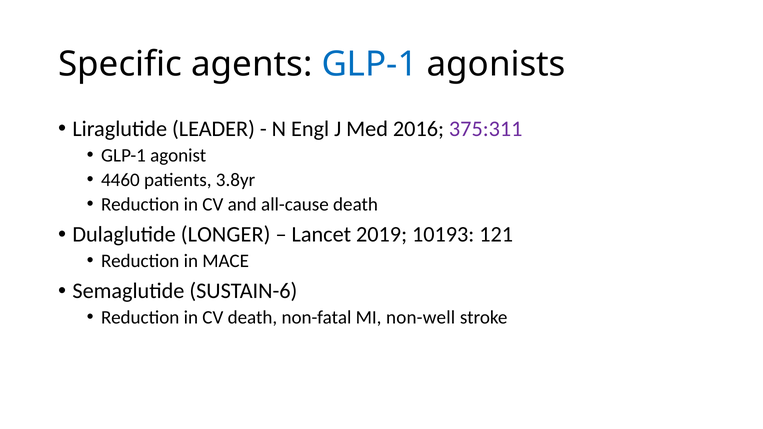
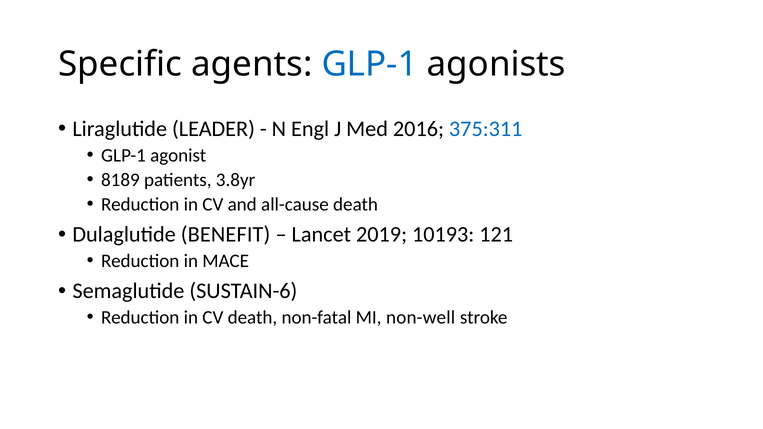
375:311 colour: purple -> blue (486, 129)
4460: 4460 -> 8189 (120, 180)
LONGER: LONGER -> BENEFIT (226, 235)
